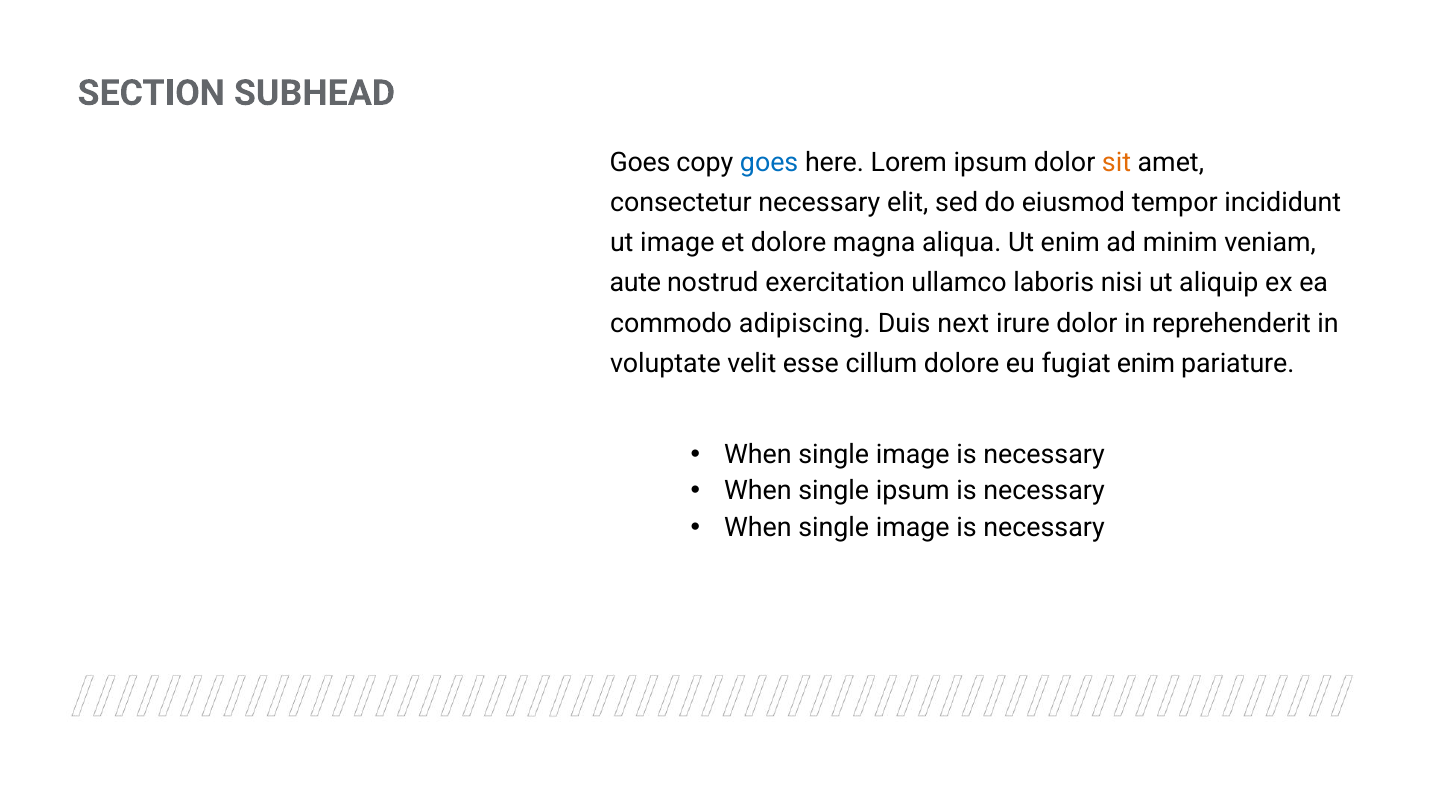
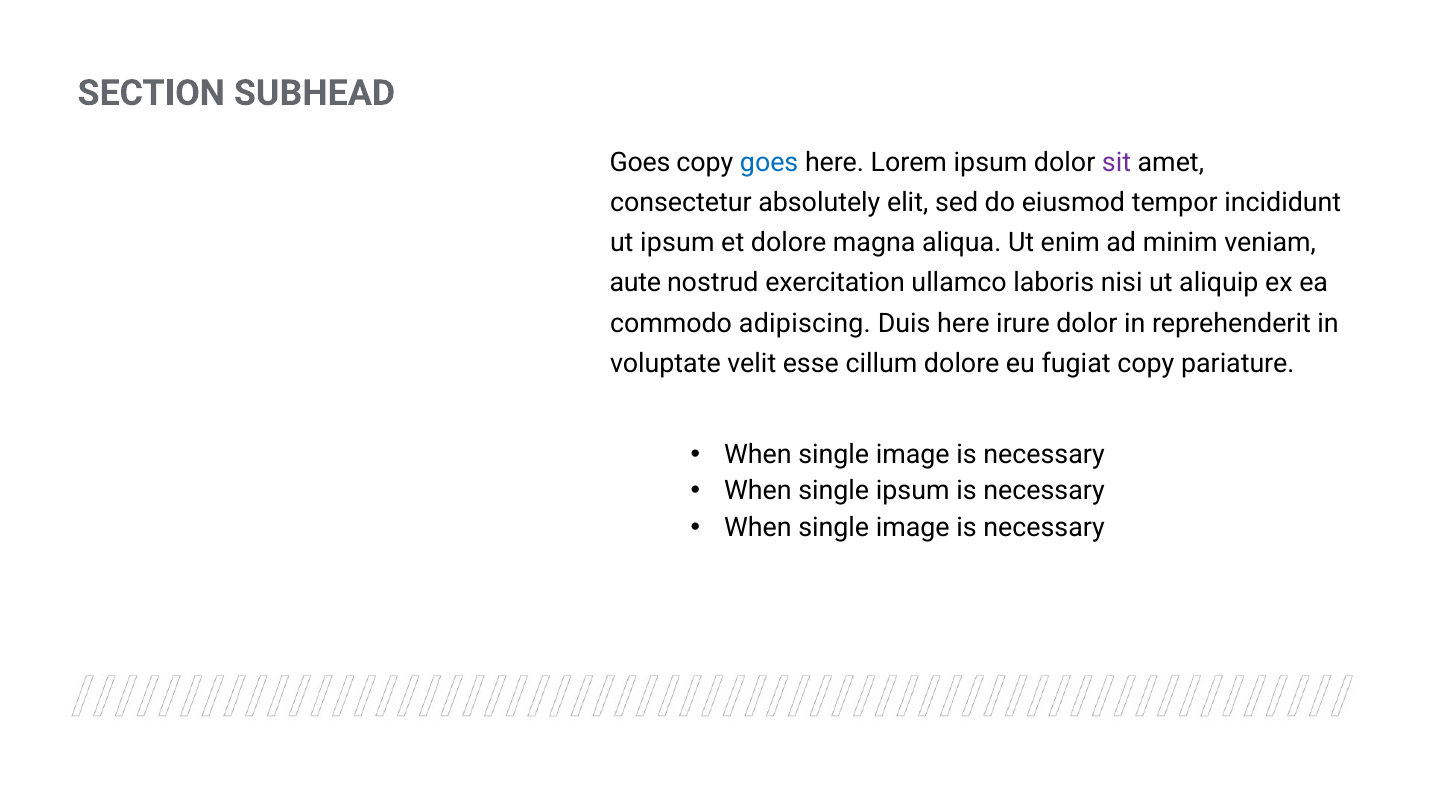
sit colour: orange -> purple (1116, 162)
consectetur necessary: necessary -> absolutely (819, 203)
ut image: image -> ipsum (677, 243)
Duis next: next -> here (963, 323)
fugiat enim: enim -> copy (1146, 363)
